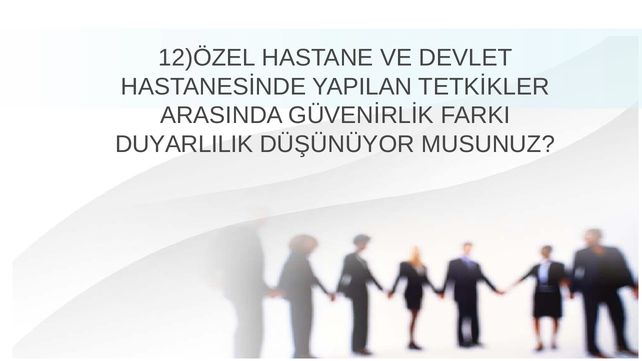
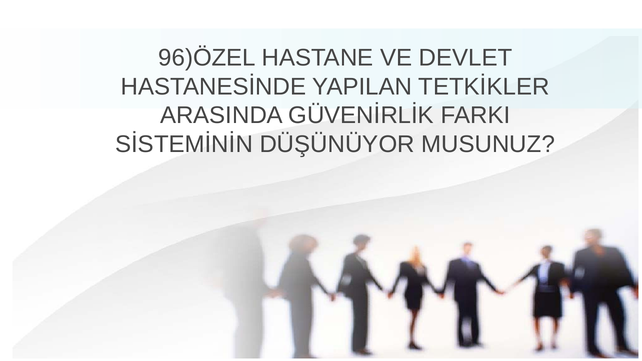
12)ÖZEL: 12)ÖZEL -> 96)ÖZEL (207, 58)
DUYARLILIK: DUYARLILIK -> SİSTEMİNİN (184, 144)
